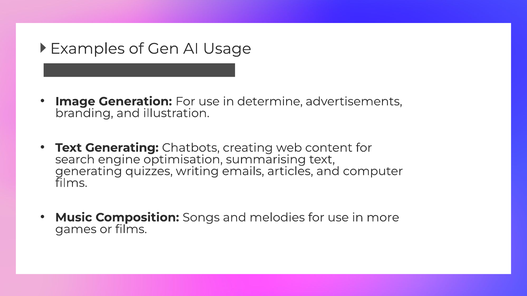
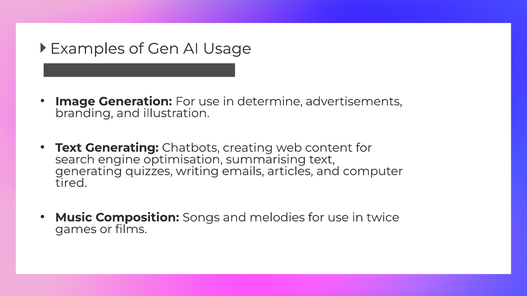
films: films -> tired (71, 183)
more: more -> twice (383, 218)
